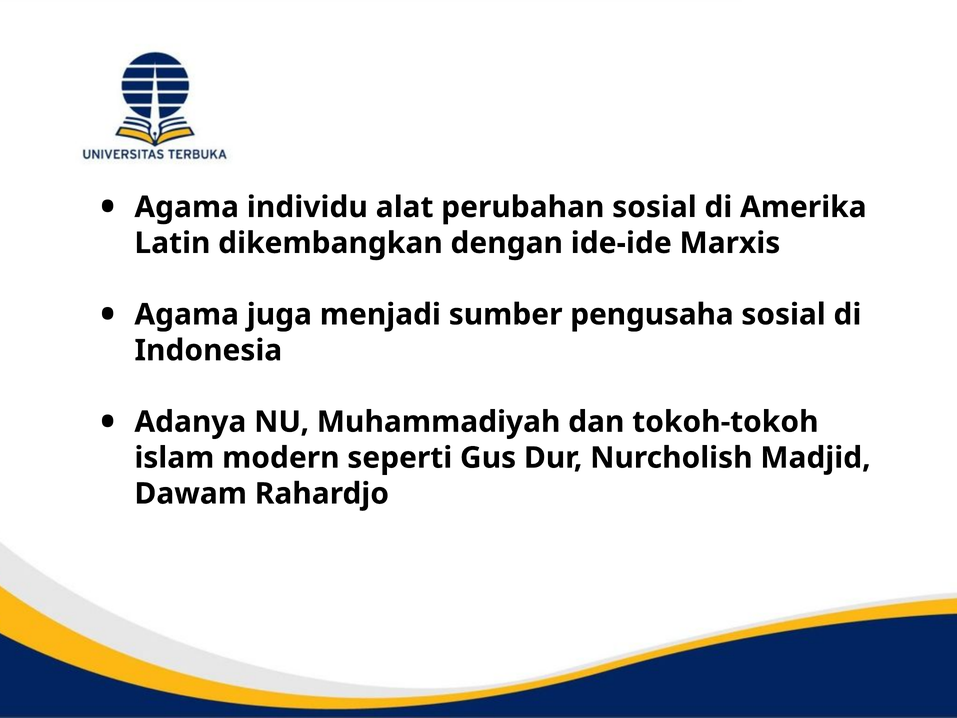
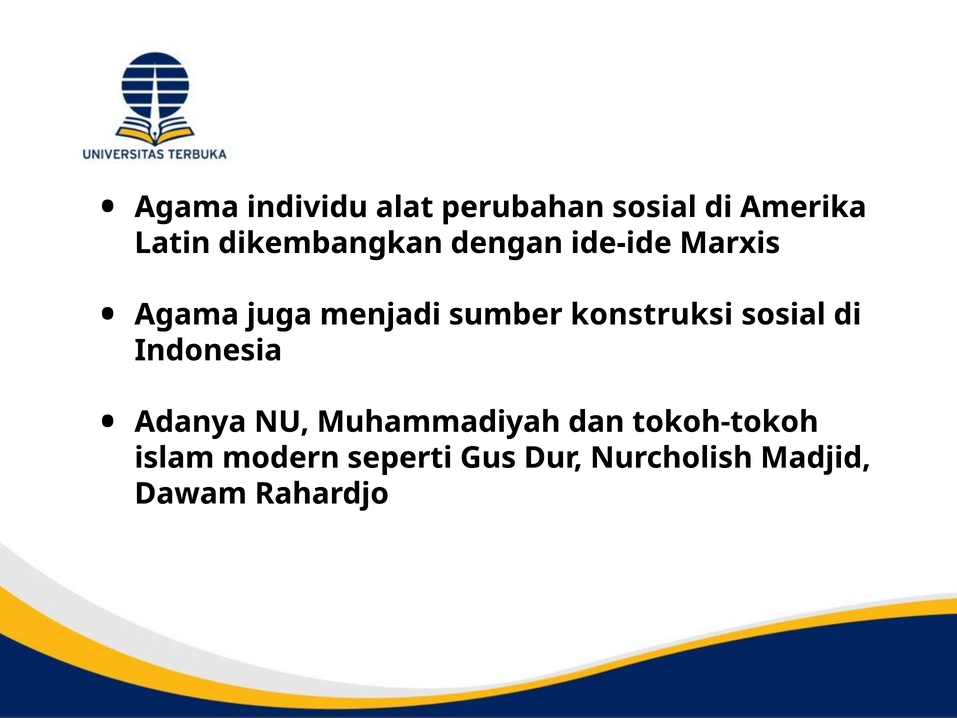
pengusaha: pengusaha -> konstruksi (652, 314)
